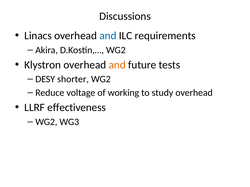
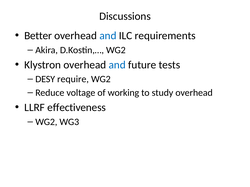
Linacs: Linacs -> Better (38, 36)
and colour: orange -> blue (117, 65)
shorter: shorter -> require (73, 79)
